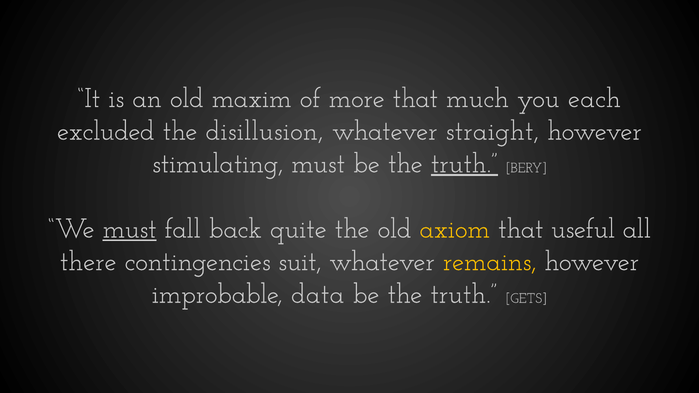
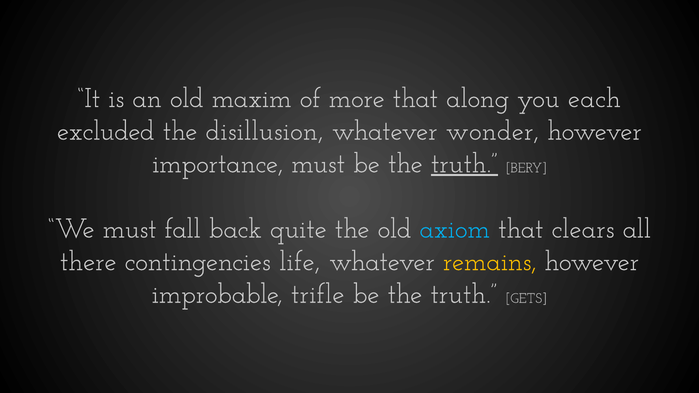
much: much -> along (478, 98)
straight: straight -> wonder (492, 131)
stimulating: stimulating -> importance (218, 163)
must underline: present -> none (130, 229)
axiom colour: yellow -> light blue (455, 229)
useful: useful -> clears (583, 229)
suit: suit -> life (300, 261)
data: data -> trifle (318, 294)
